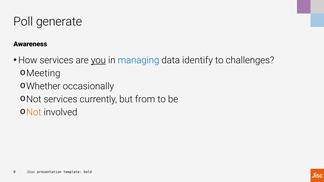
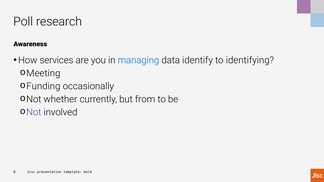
generate: generate -> research (59, 22)
you underline: present -> none (98, 60)
challenges: challenges -> identifying (250, 60)
Whether: Whether -> Funding (43, 86)
Not services: services -> whether (60, 99)
Not colour: orange -> purple (34, 112)
